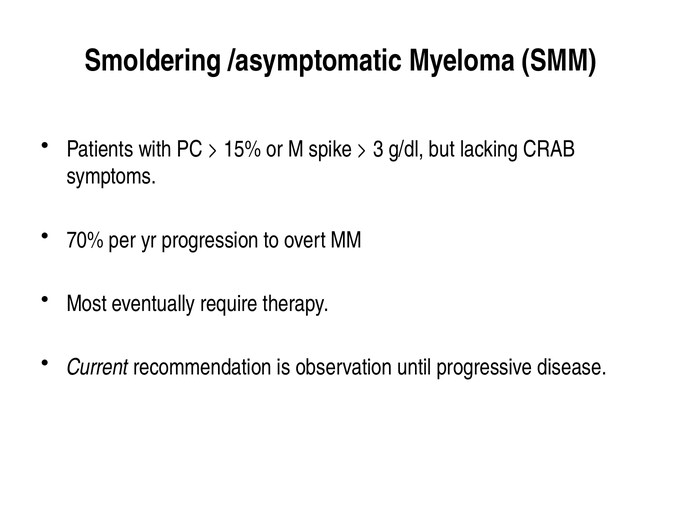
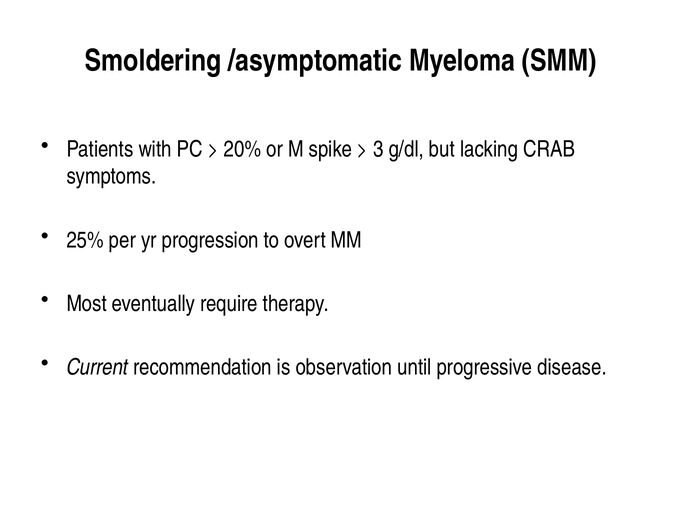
15%: 15% -> 20% (243, 149)
70%: 70% -> 25% (85, 240)
